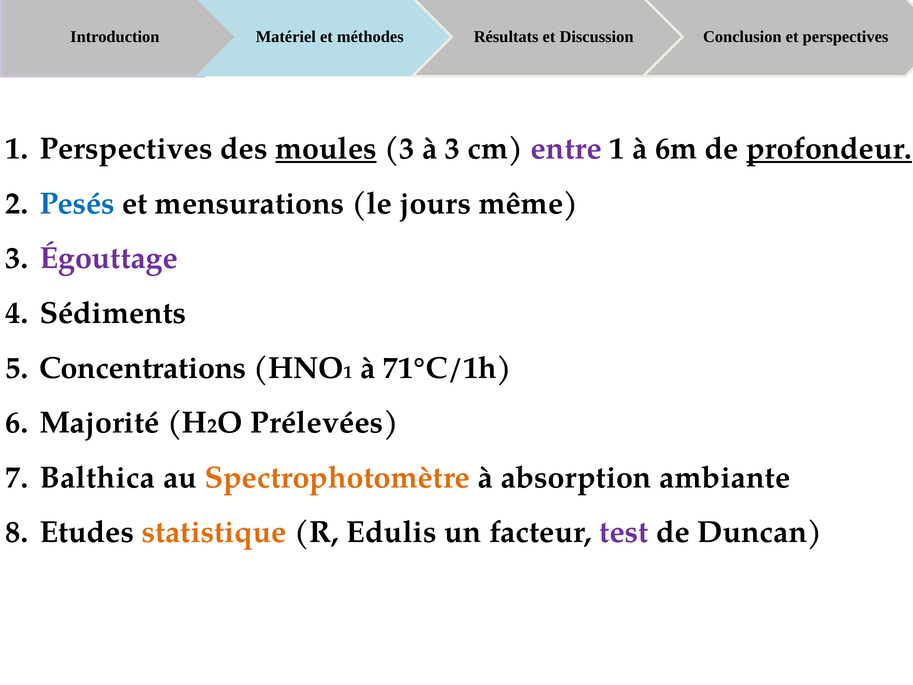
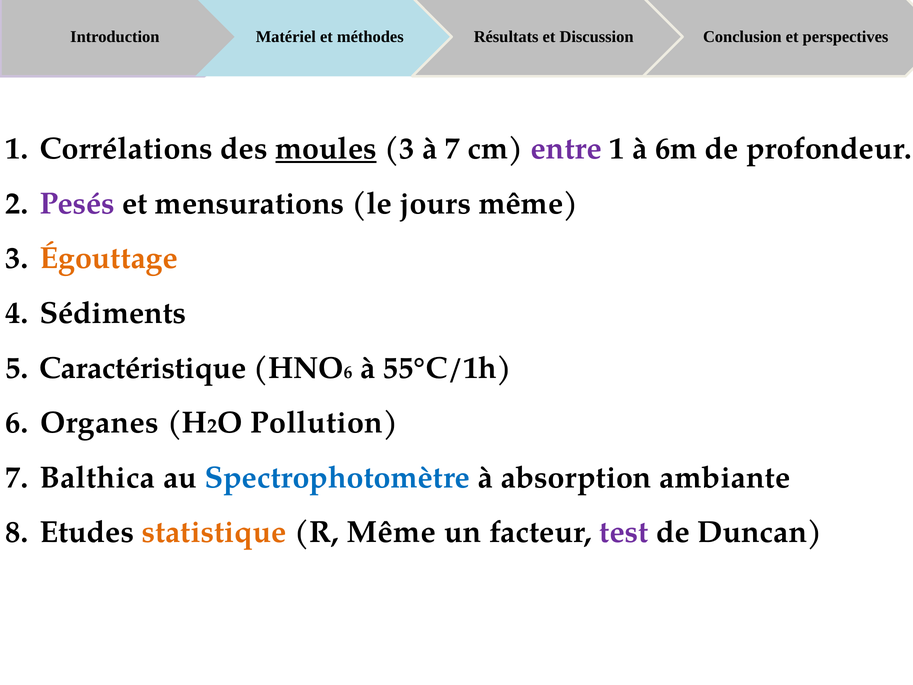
1 Perspectives: Perspectives -> Corrélations (126, 149)
à 3: 3 -> 7 (453, 149)
profondeur underline: present -> none (829, 149)
Pesés colour: blue -> purple (77, 204)
Égouttage colour: purple -> orange (109, 258)
Concentrations: Concentrations -> Caractéristique (143, 368)
1: 1 -> 6 (348, 372)
71°C/1h: 71°C/1h -> 55°C/1h (447, 368)
Majorité: Majorité -> Organes (99, 423)
Prélevées: Prélevées -> Pollution (324, 423)
Spectrophotomètre colour: orange -> blue (337, 477)
R Edulis: Edulis -> Même (391, 532)
